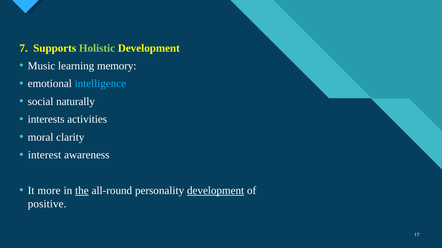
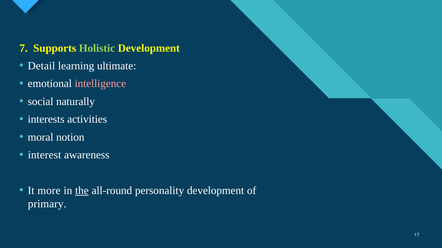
Music: Music -> Detail (41, 66)
memory: memory -> ultimate (117, 66)
intelligence colour: light blue -> pink (100, 84)
clarity: clarity -> notion (70, 137)
development underline: present -> none (216, 191)
positive: positive -> primary (47, 204)
